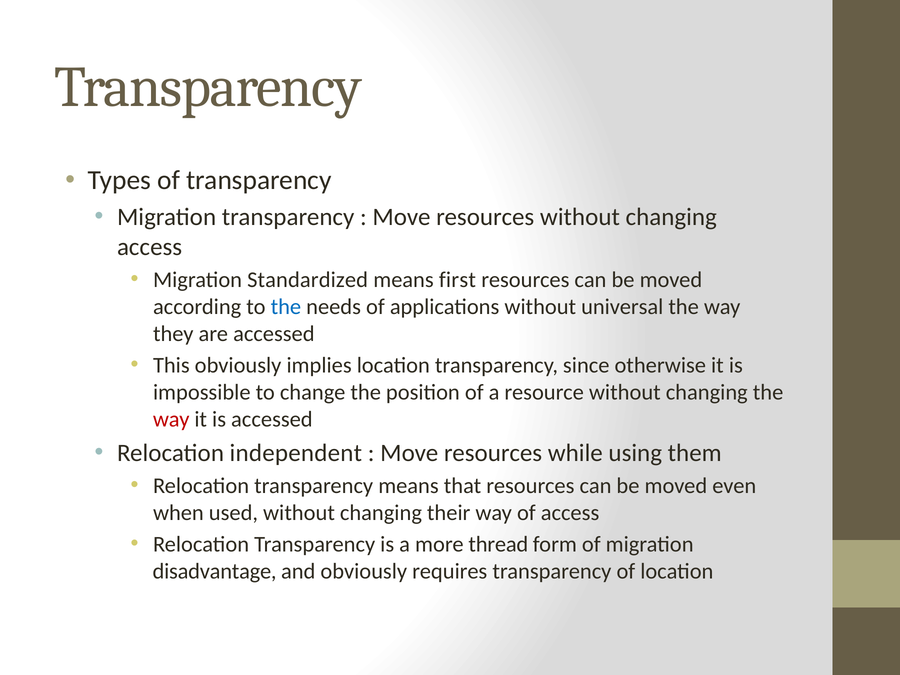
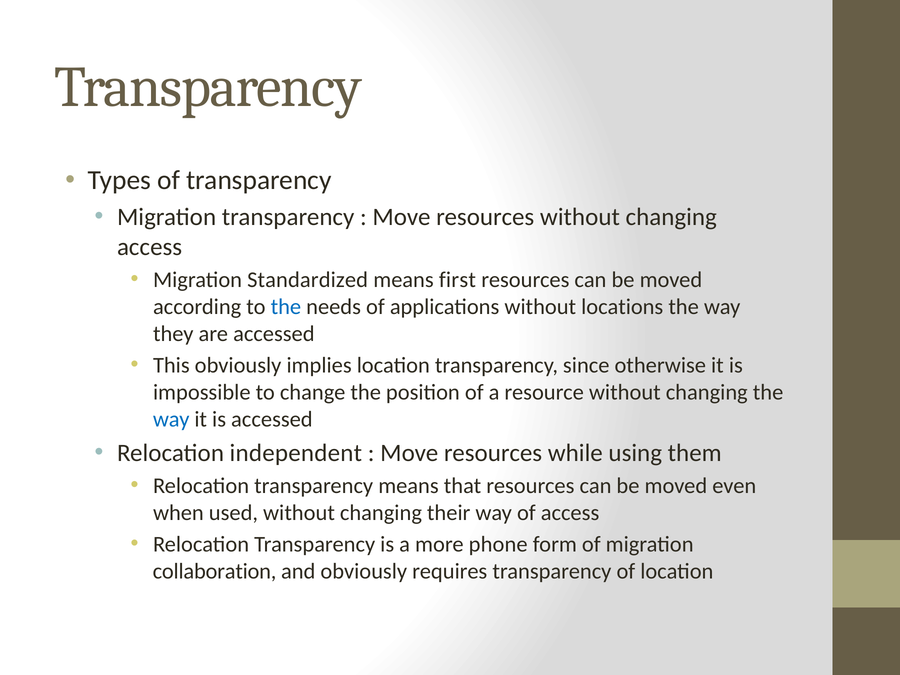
universal: universal -> locations (622, 307)
way colour: red -> blue (171, 419)
thread: thread -> phone (498, 544)
disadvantage: disadvantage -> collaboration (215, 571)
